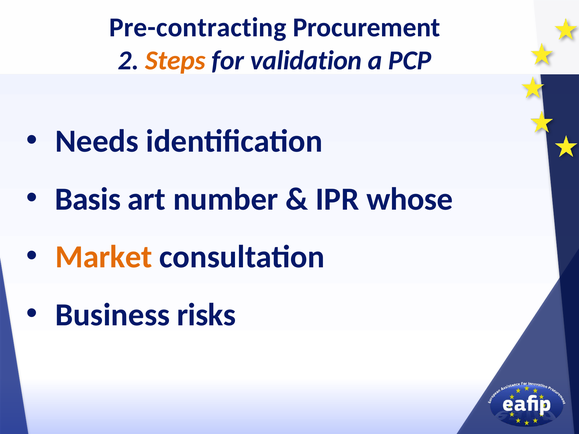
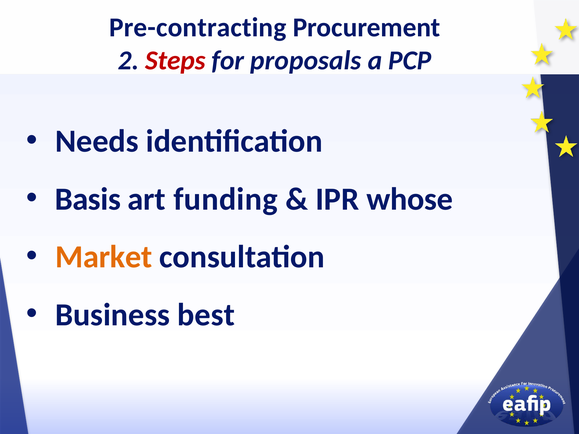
Steps colour: orange -> red (175, 60)
validation: validation -> proposals (306, 60)
number: number -> funding (226, 199)
risks: risks -> best (206, 315)
